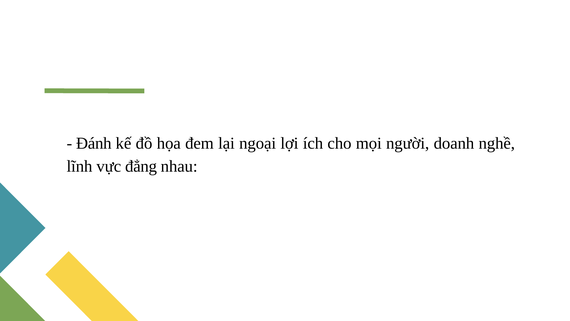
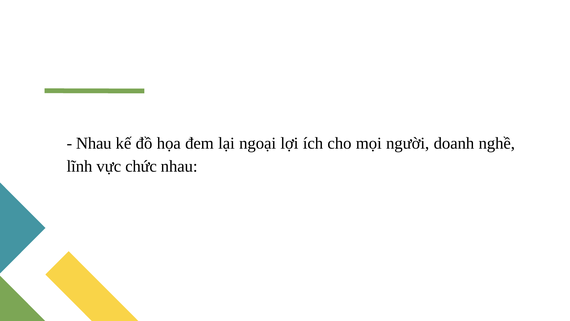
Đánh: Đánh -> Nhau (94, 143)
đẳng: đẳng -> chức (141, 166)
